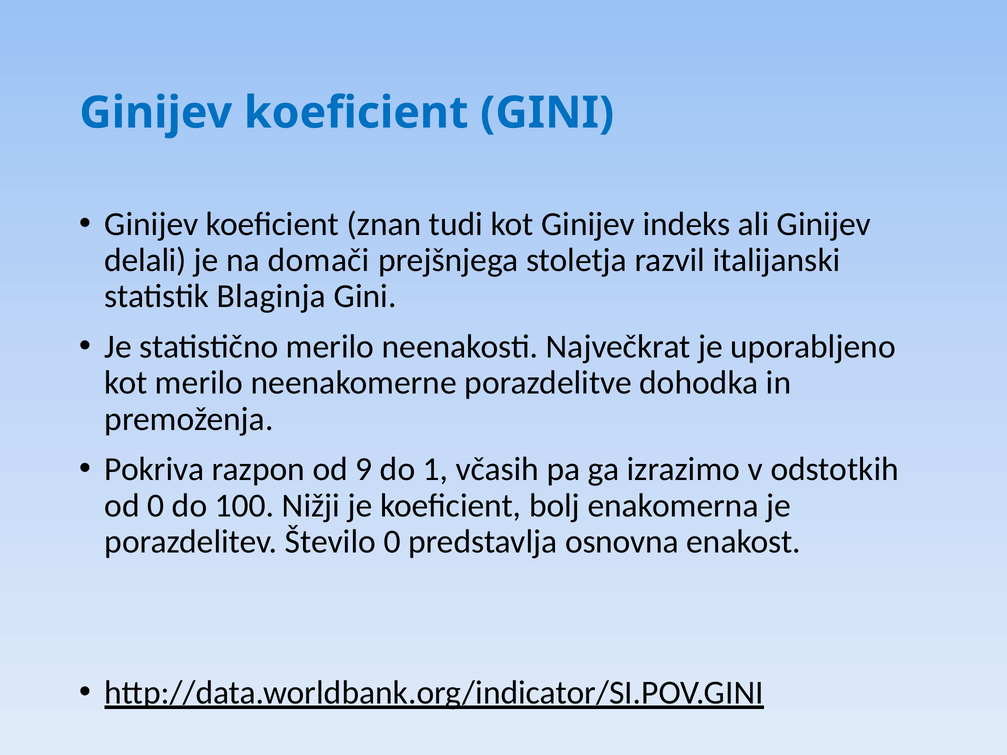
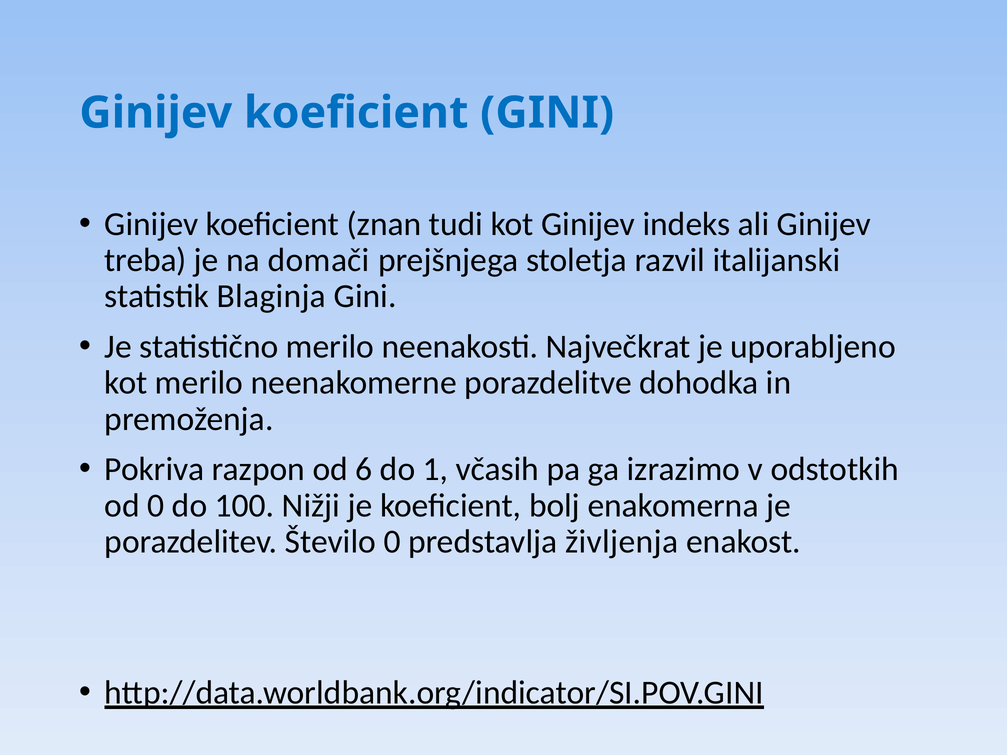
delali: delali -> treba (146, 260)
9: 9 -> 6 (364, 469)
osnovna: osnovna -> življenja (622, 542)
